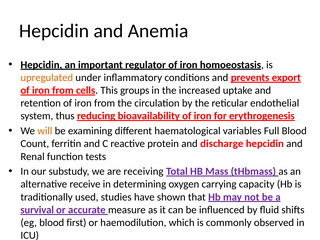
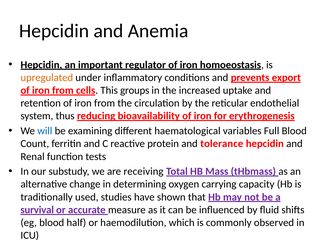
will colour: orange -> blue (45, 131)
discharge: discharge -> tolerance (222, 144)
receive: receive -> change (85, 184)
first: first -> half (76, 223)
